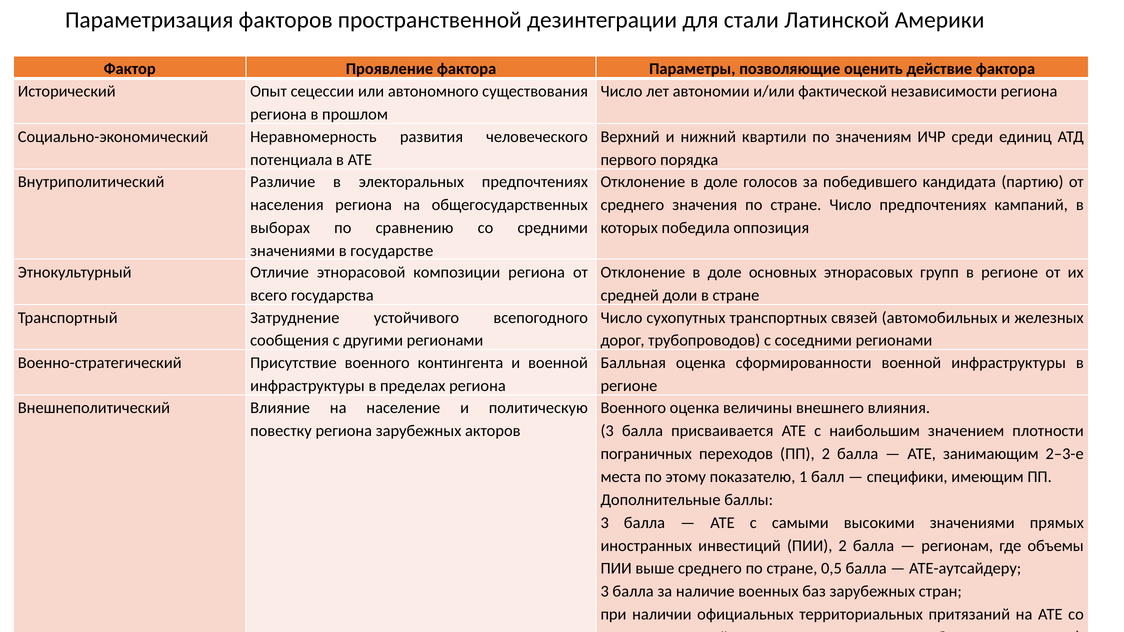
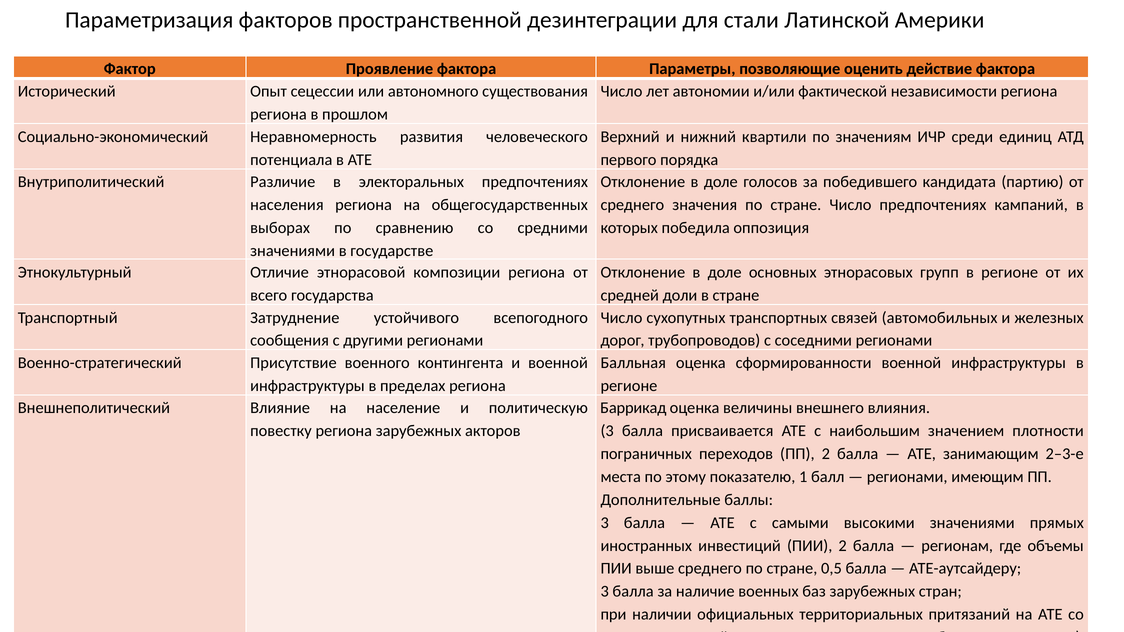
Военного: Военного -> Баррикад (633, 408)
специфики: специфики -> регионами (907, 477)
